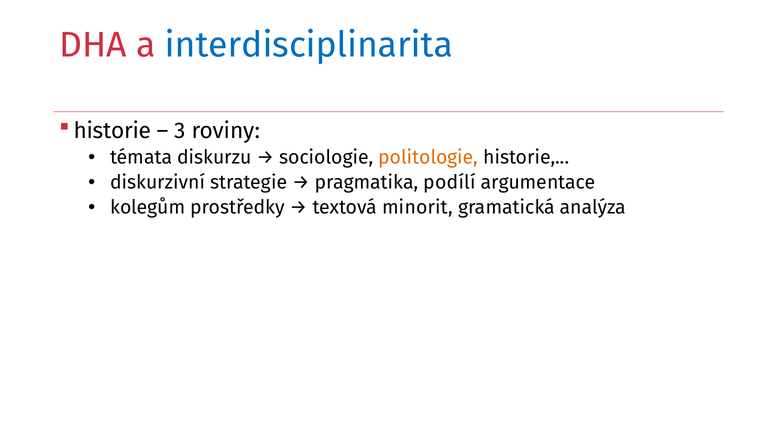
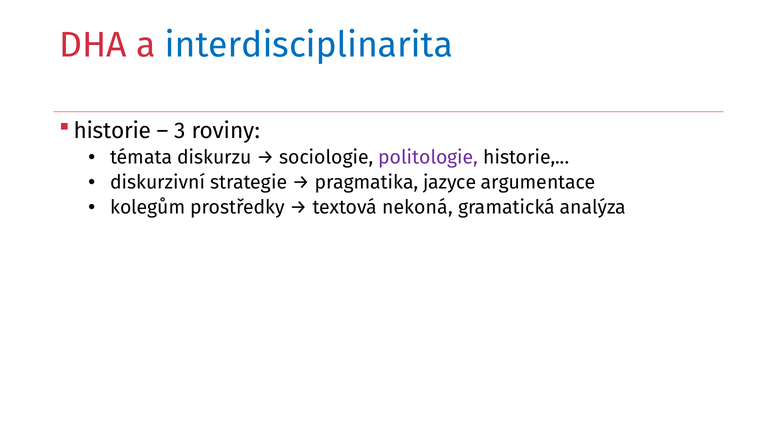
politologie colour: orange -> purple (428, 158)
podílí: podílí -> jazyce (450, 183)
minorit: minorit -> nekoná (417, 208)
